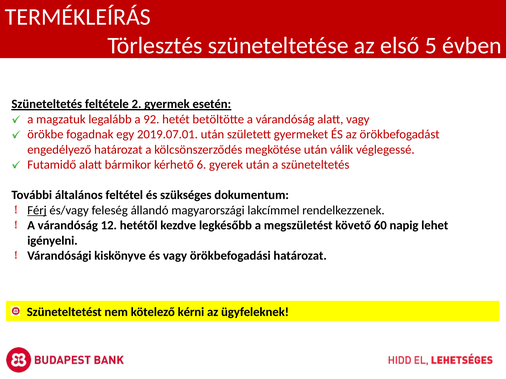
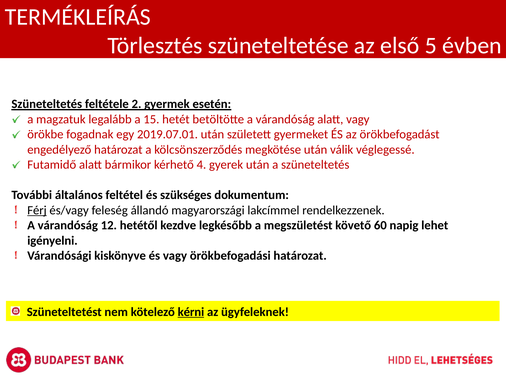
92: 92 -> 15 (151, 119)
6: 6 -> 4 (201, 165)
kérni underline: none -> present (191, 312)
